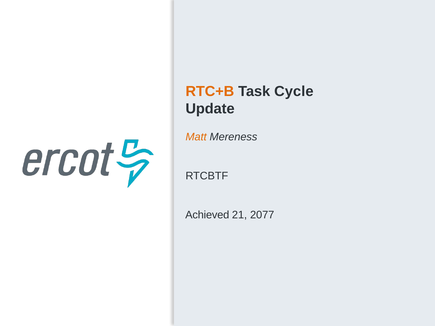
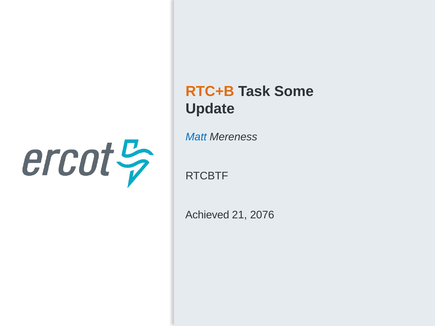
Cycle: Cycle -> Some (294, 92)
Matt colour: orange -> blue (196, 137)
2077: 2077 -> 2076 (262, 215)
